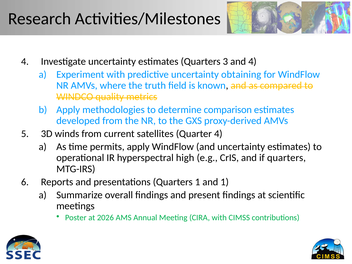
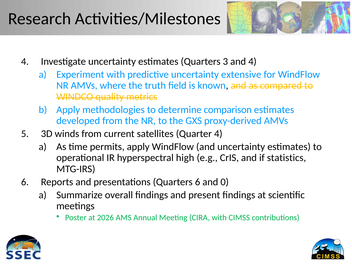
obtaining: obtaining -> extensive (241, 74)
if quarters: quarters -> statistics (287, 158)
Quarters 1: 1 -> 6 (198, 182)
and 1: 1 -> 0 (225, 182)
